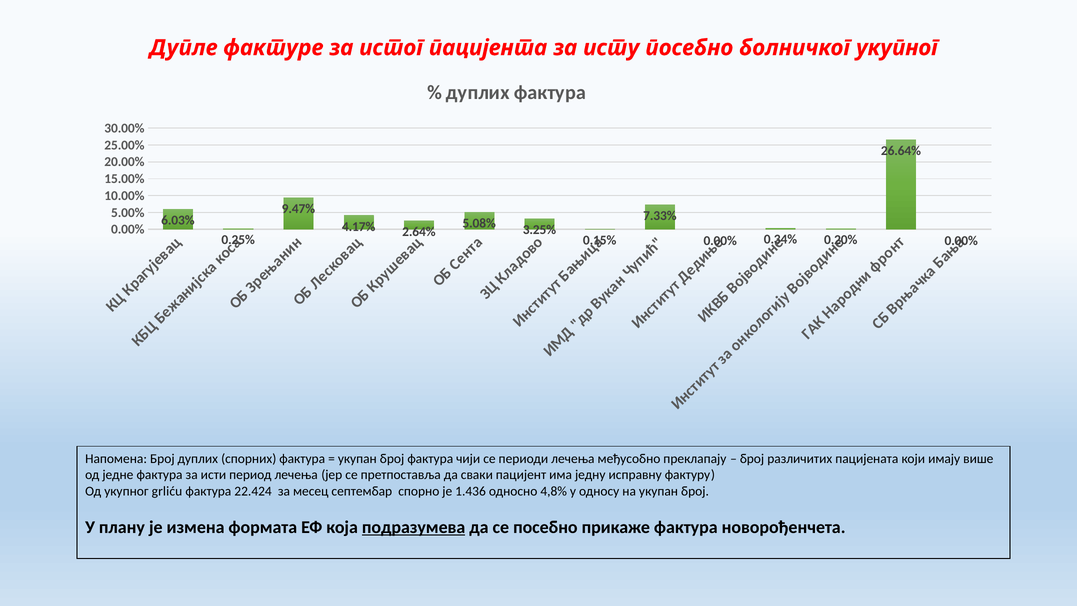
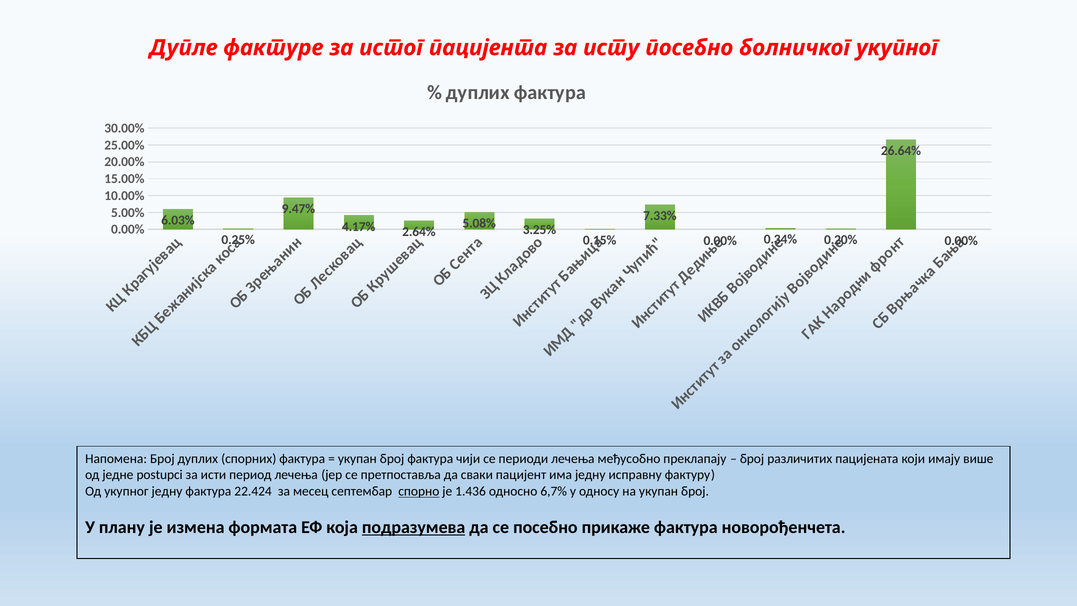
једне фактура: фактура -> postupci (160, 475)
укупног grliću: grliću -> једну (167, 491)
спорно underline: none -> present (419, 491)
4,8%: 4,8% -> 6,7% (554, 491)
